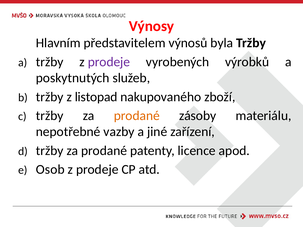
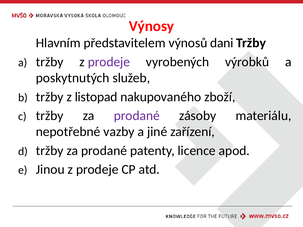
byla: byla -> dani (222, 43)
prodané colour: orange -> purple (137, 116)
Osob: Osob -> Jinou (50, 170)
